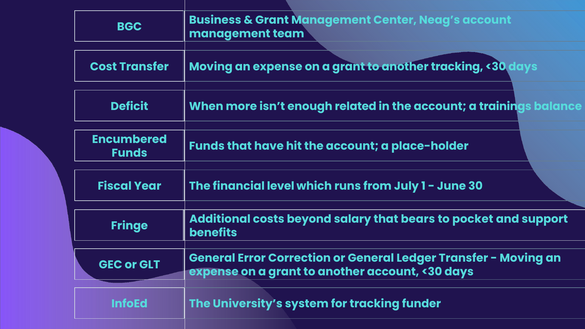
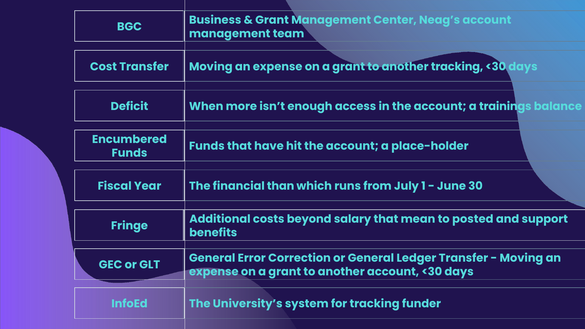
related: related -> access (356, 106)
level: level -> than (281, 186)
bears: bears -> mean (418, 219)
pocket: pocket -> posted (473, 219)
